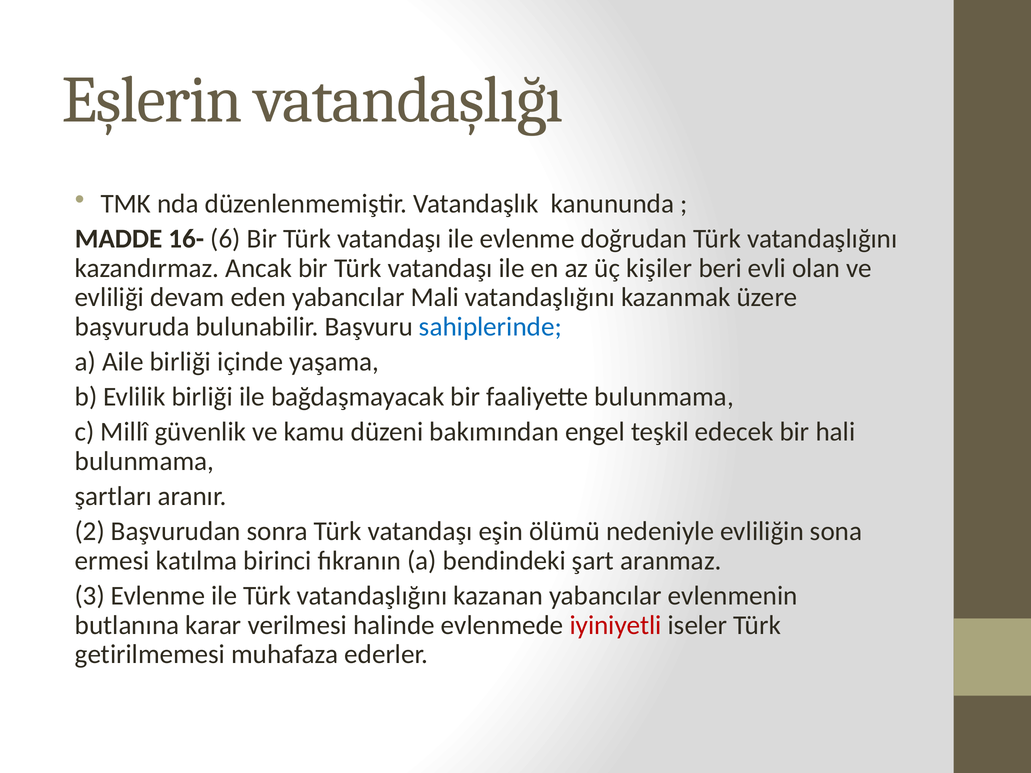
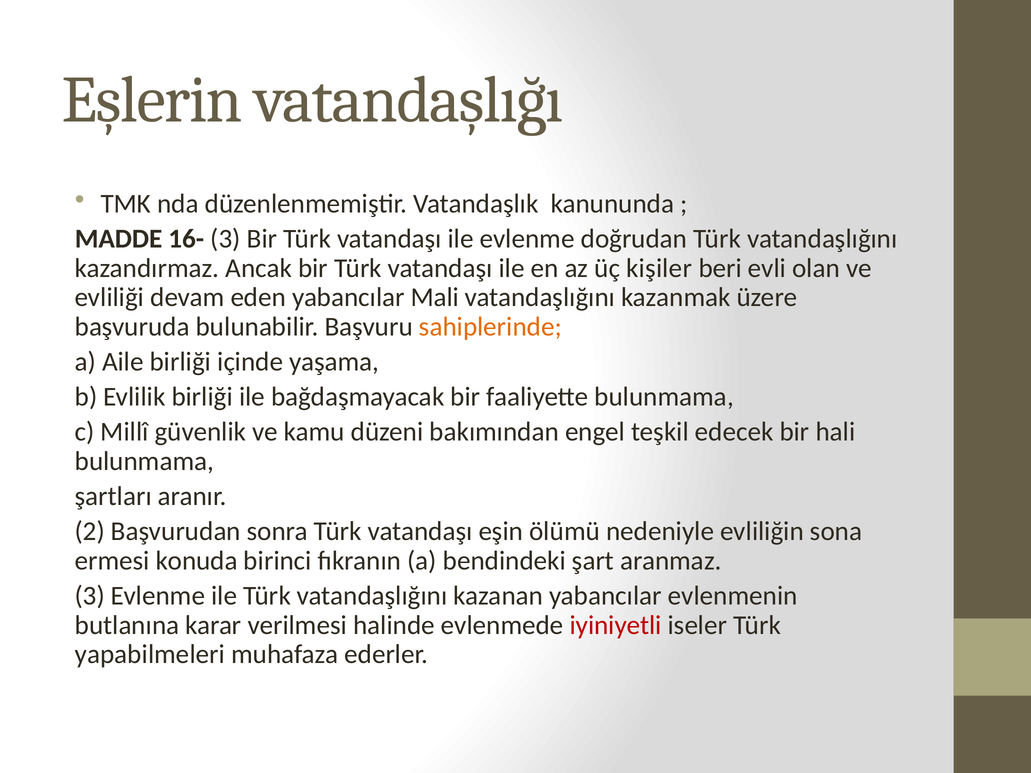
16- 6: 6 -> 3 (225, 239)
sahiplerinde colour: blue -> orange (490, 327)
katılma: katılma -> konuda (197, 561)
getirilmemesi: getirilmemesi -> yapabilmeleri (150, 655)
